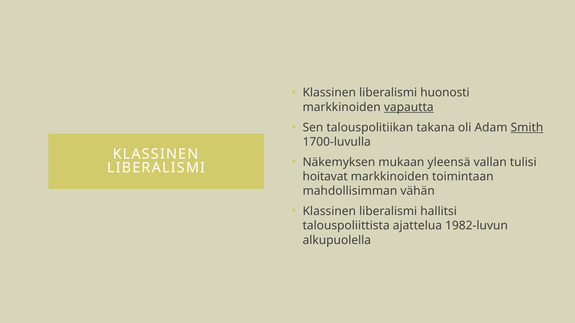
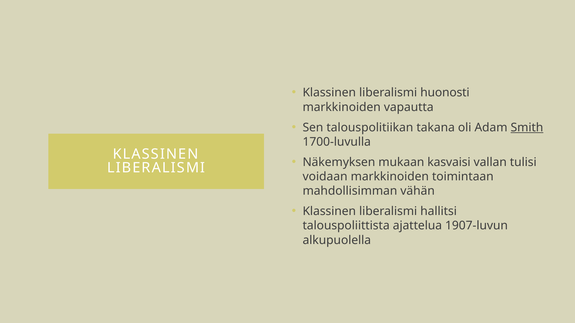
vapautta underline: present -> none (409, 107)
yleensä: yleensä -> kasvaisi (449, 162)
hoitavat: hoitavat -> voidaan (325, 177)
1982-luvun: 1982-luvun -> 1907-luvun (476, 226)
